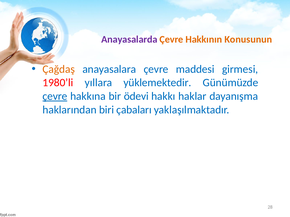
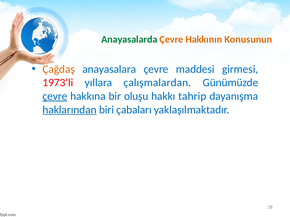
Anayasalarda colour: purple -> green (129, 39)
1980’li: 1980’li -> 1973’li (58, 83)
yüklemektedir: yüklemektedir -> çalışmalardan (157, 83)
ödevi: ödevi -> oluşu (136, 96)
haklar: haklar -> tahrip (192, 96)
haklarından underline: none -> present (70, 110)
